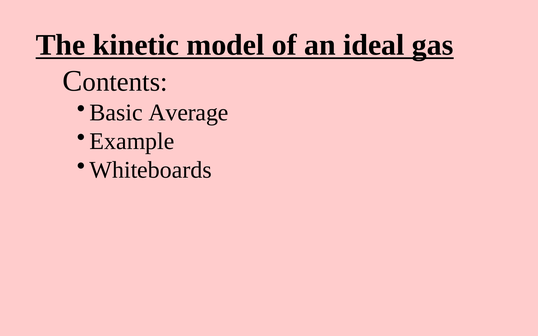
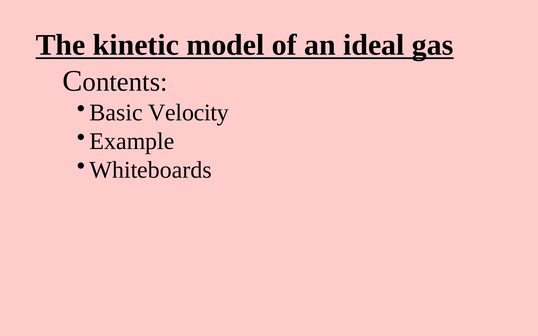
Average: Average -> Velocity (189, 113)
